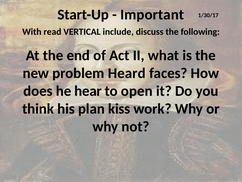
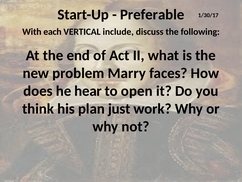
Important: Important -> Preferable (152, 15)
read: read -> each (52, 32)
Heard: Heard -> Marry (127, 73)
kiss: kiss -> just (119, 109)
